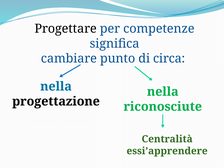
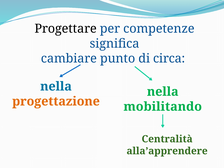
progettazione colour: black -> orange (56, 101)
riconosciute: riconosciute -> mobilitando (163, 107)
essi’apprendere: essi’apprendere -> alla’apprendere (167, 151)
